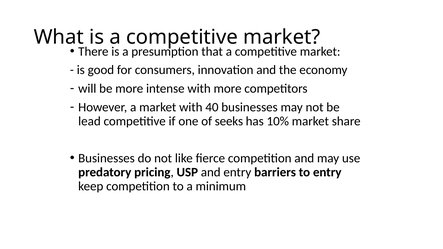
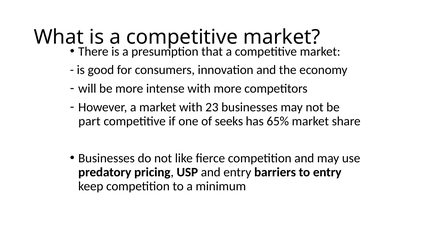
40: 40 -> 23 (212, 107)
lead: lead -> part (89, 121)
10%: 10% -> 65% (278, 121)
